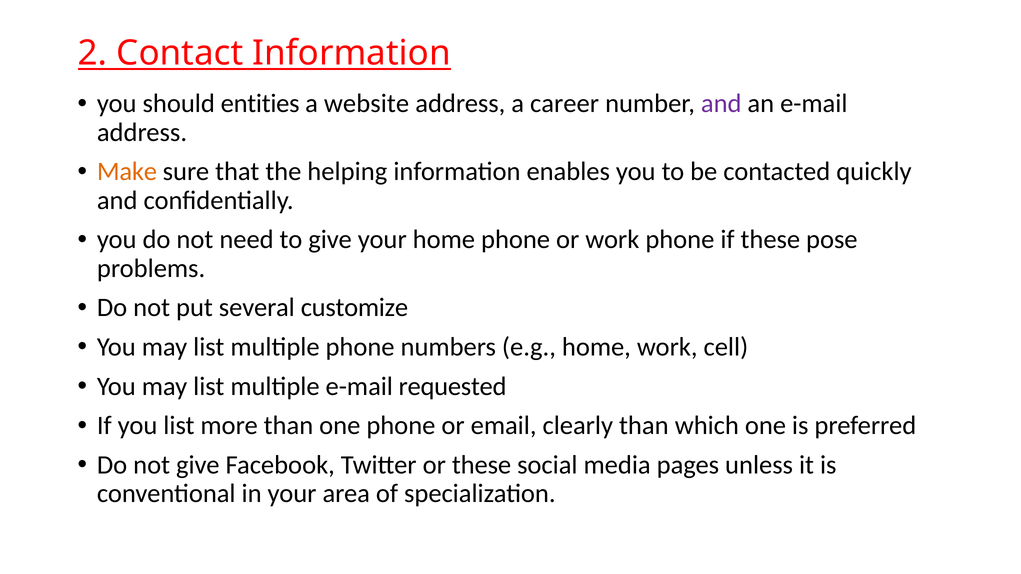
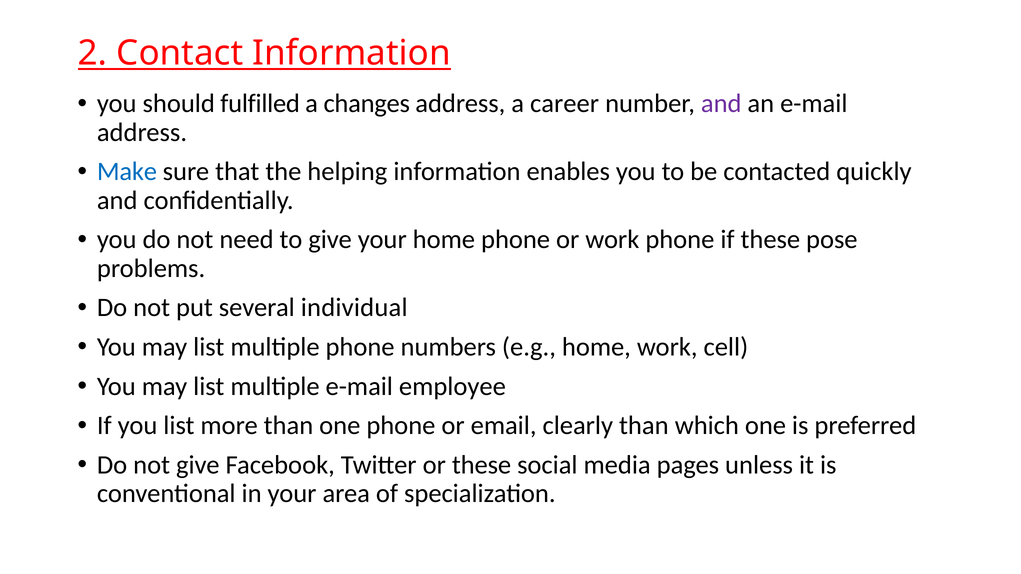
entities: entities -> fulfilled (260, 104)
website: website -> changes (367, 104)
Make colour: orange -> blue (127, 172)
customize: customize -> individual (354, 308)
requested: requested -> employee (452, 387)
